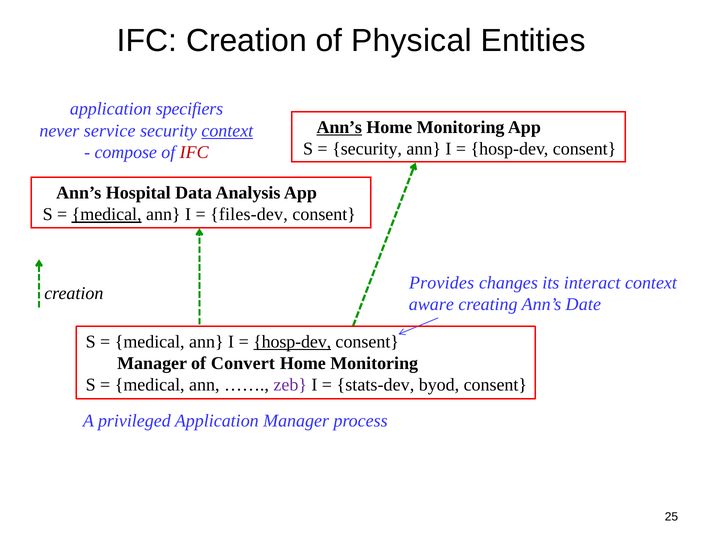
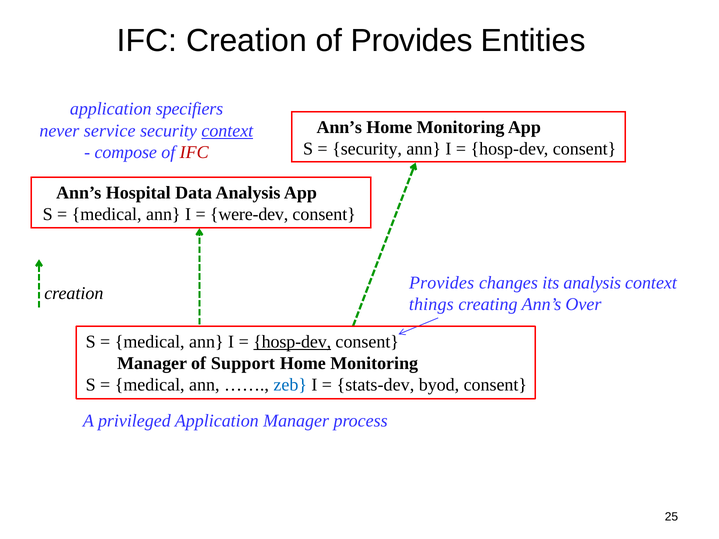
of Physical: Physical -> Provides (412, 41)
Ann’s underline: present -> none (339, 127)
medical underline: present -> none (107, 215)
files-dev: files-dev -> were-dev (249, 215)
its interact: interact -> analysis (592, 283)
aware: aware -> things (431, 304)
Date: Date -> Over (583, 304)
Convert: Convert -> Support (243, 364)
zeb colour: purple -> blue (290, 385)
